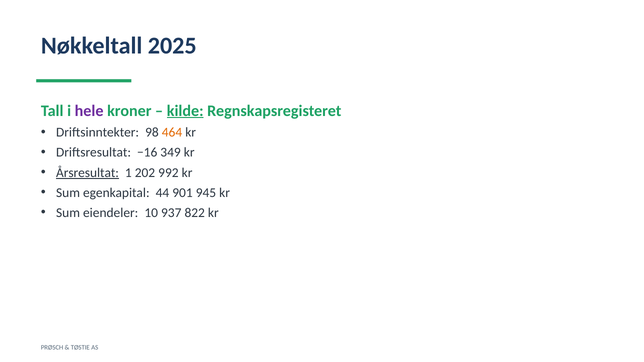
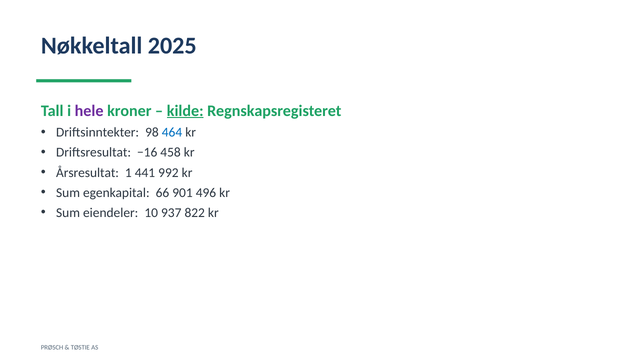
464 colour: orange -> blue (172, 132)
349: 349 -> 458 (171, 153)
Årsresultat underline: present -> none (88, 173)
202: 202 -> 441 (145, 173)
44: 44 -> 66 (162, 193)
945: 945 -> 496 (206, 193)
